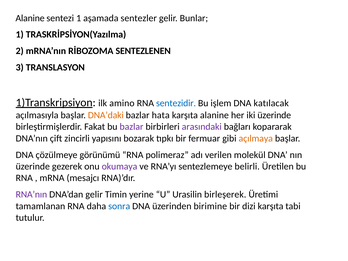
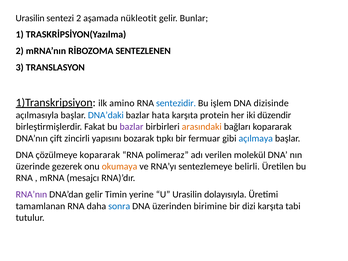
Alanine: Alanine -> Urasilin (30, 18)
sentezi 1: 1 -> 2 (79, 18)
sentezler: sentezler -> nükleotit (139, 18)
katılacak: katılacak -> dizisinde (271, 103)
DNA’daki colour: orange -> blue (106, 115)
karşıta alanine: alanine -> protein (214, 115)
iki üzerinde: üzerinde -> düzendir (274, 115)
arasındaki colour: purple -> orange (202, 127)
açılmaya colour: orange -> blue (256, 138)
çözülmeye görünümü: görünümü -> kopararak (100, 155)
okumaya colour: purple -> orange (120, 166)
birleşerek: birleşerek -> dolayısıyla (225, 194)
